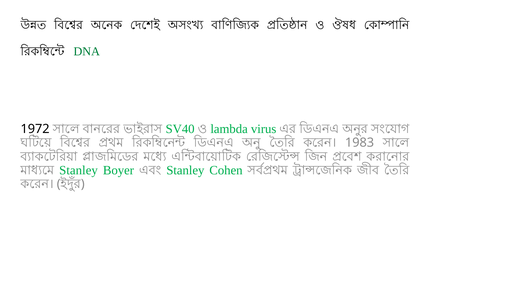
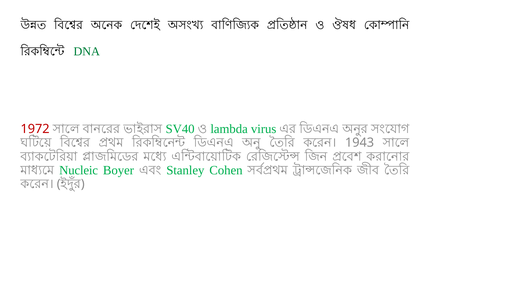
1972 colour: black -> red (35, 129)
1983: 1983 -> 1943 (360, 143)
Stanley: Stanley -> Nucleic (79, 170)
